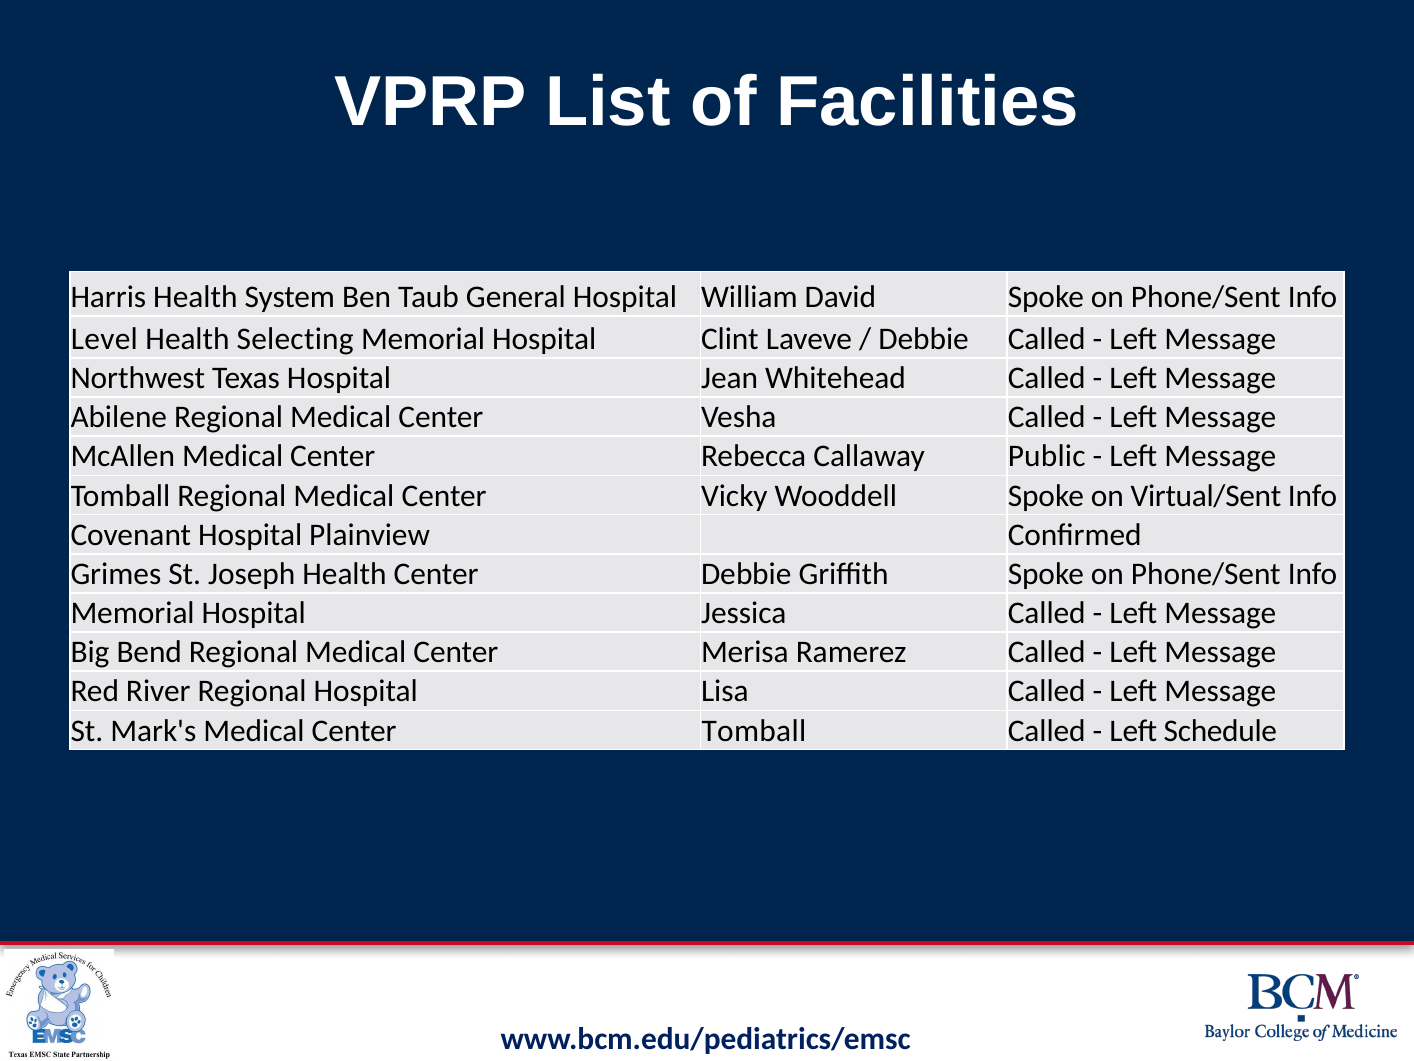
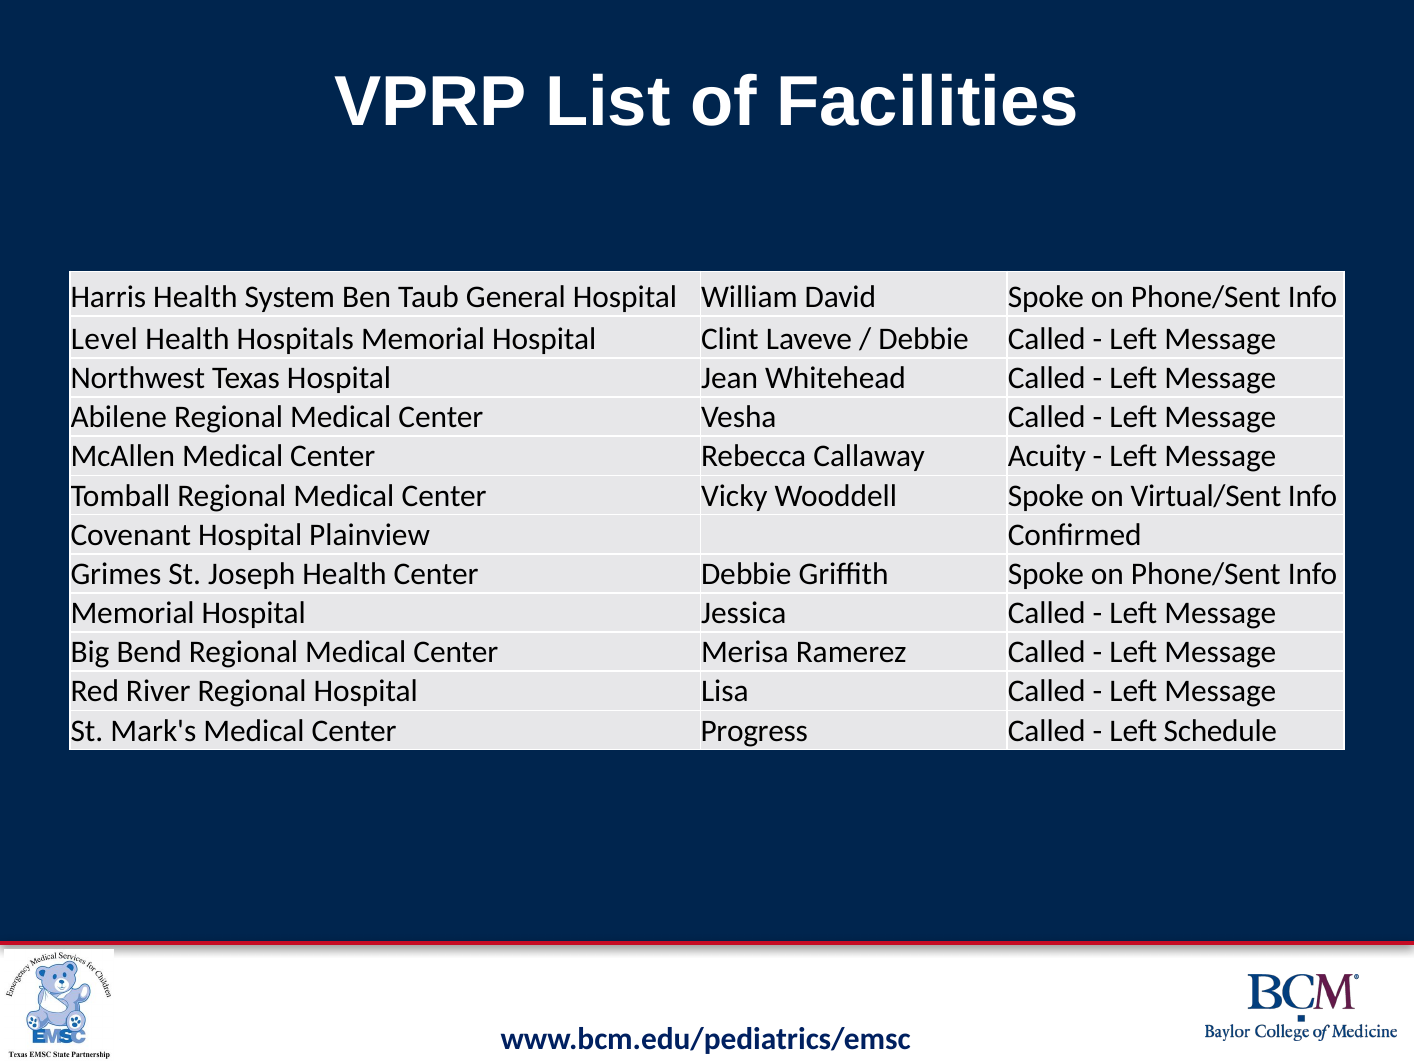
Selecting: Selecting -> Hospitals (295, 339)
Public: Public -> Acuity (1047, 456)
Center Tomball: Tomball -> Progress (754, 730)
